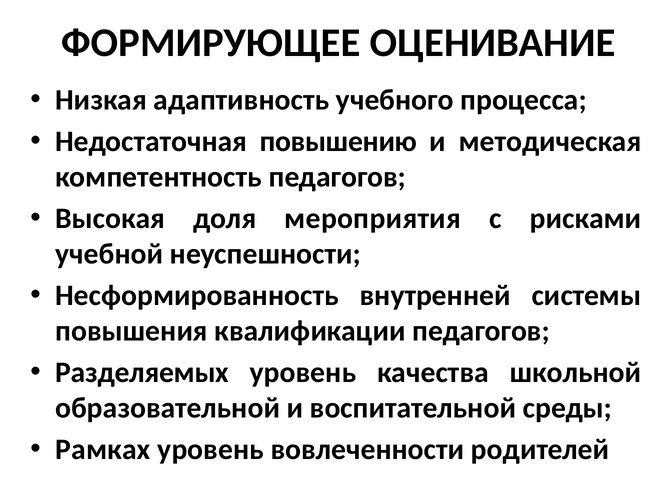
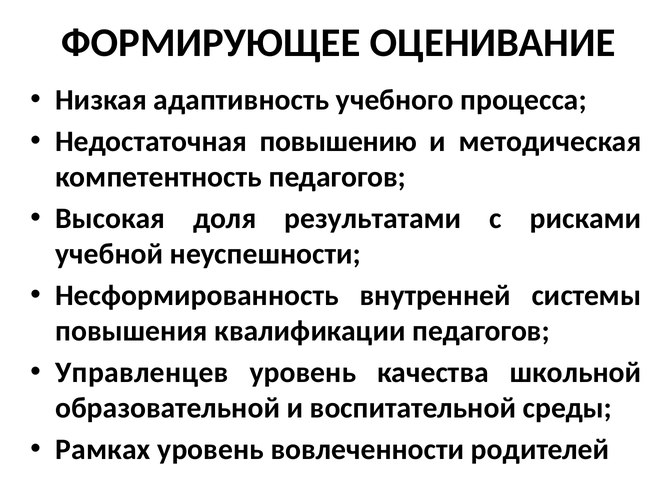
мероприятия: мероприятия -> результатами (373, 219)
Разделяемых: Разделяемых -> Управленцев (142, 373)
